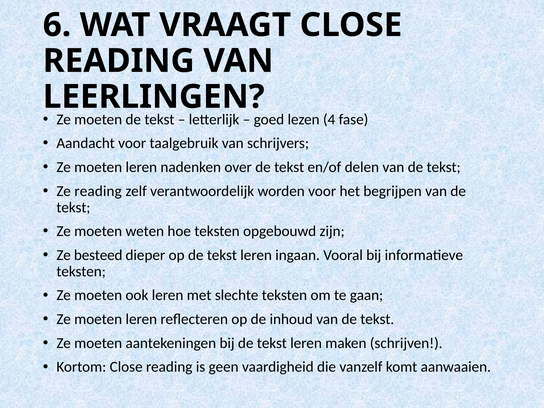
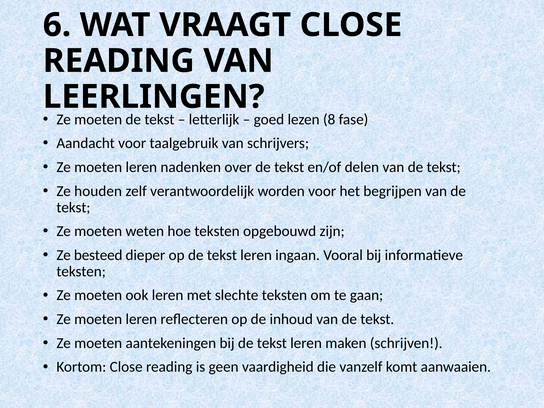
4: 4 -> 8 (329, 119)
Ze reading: reading -> houden (98, 191)
